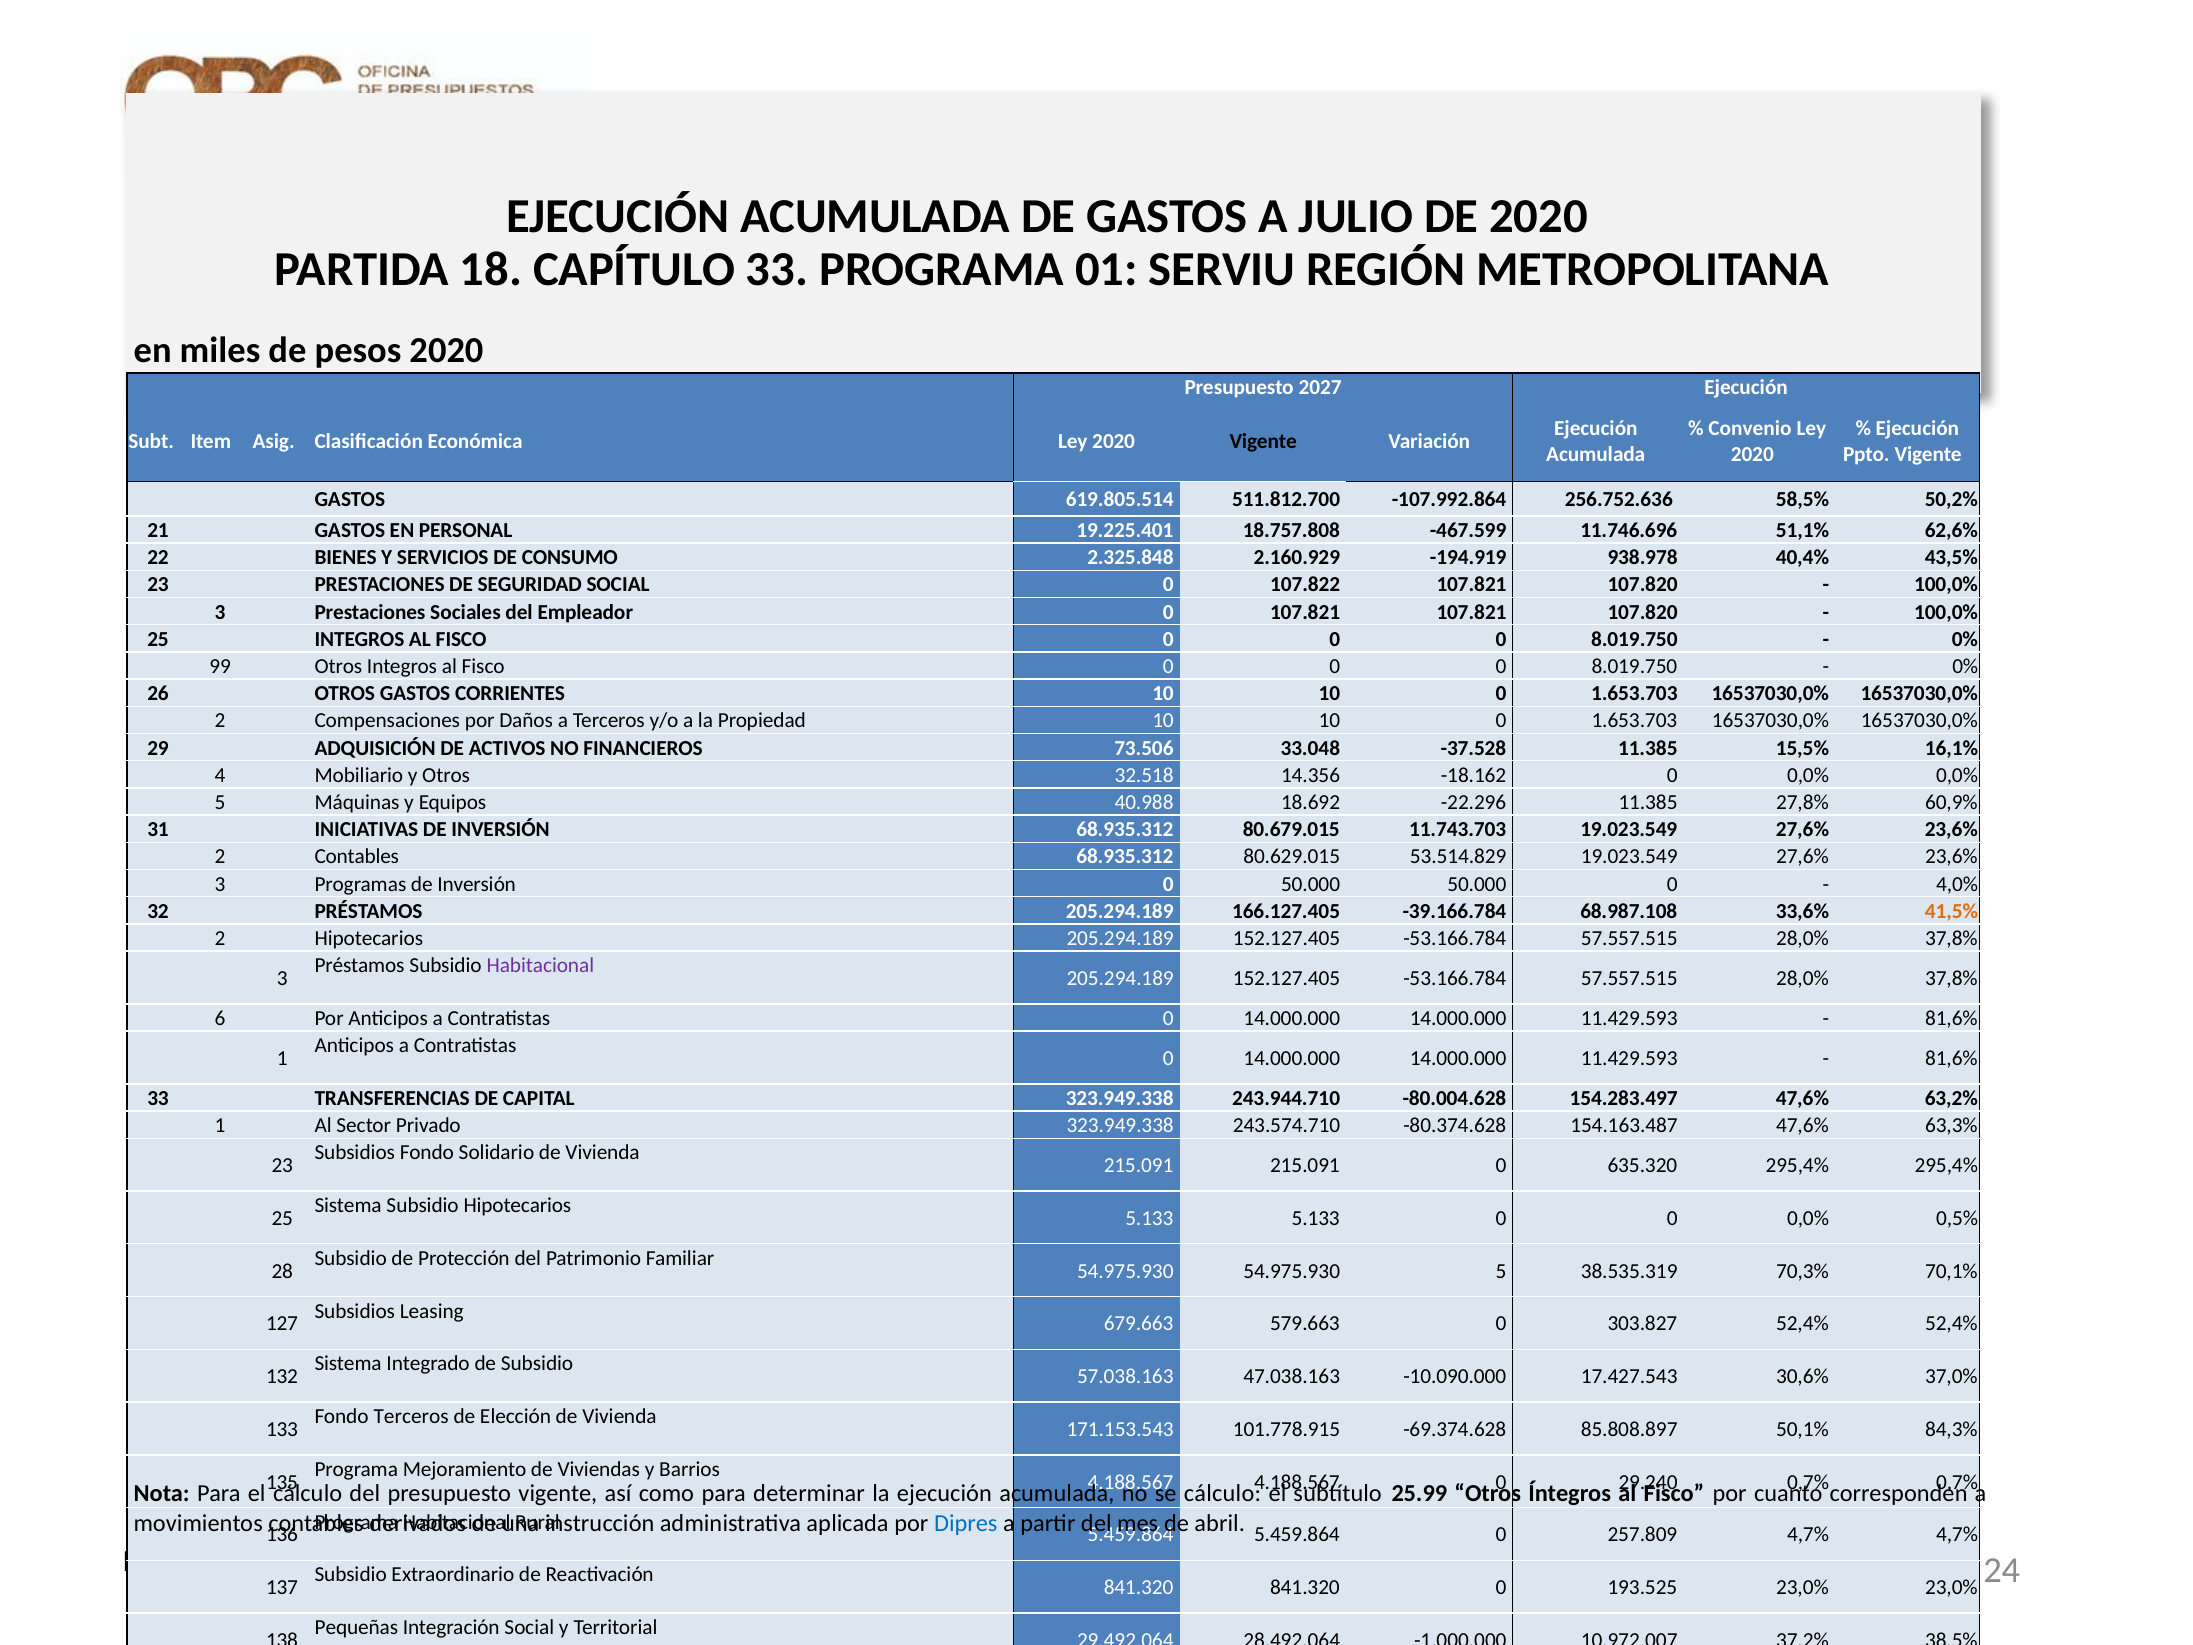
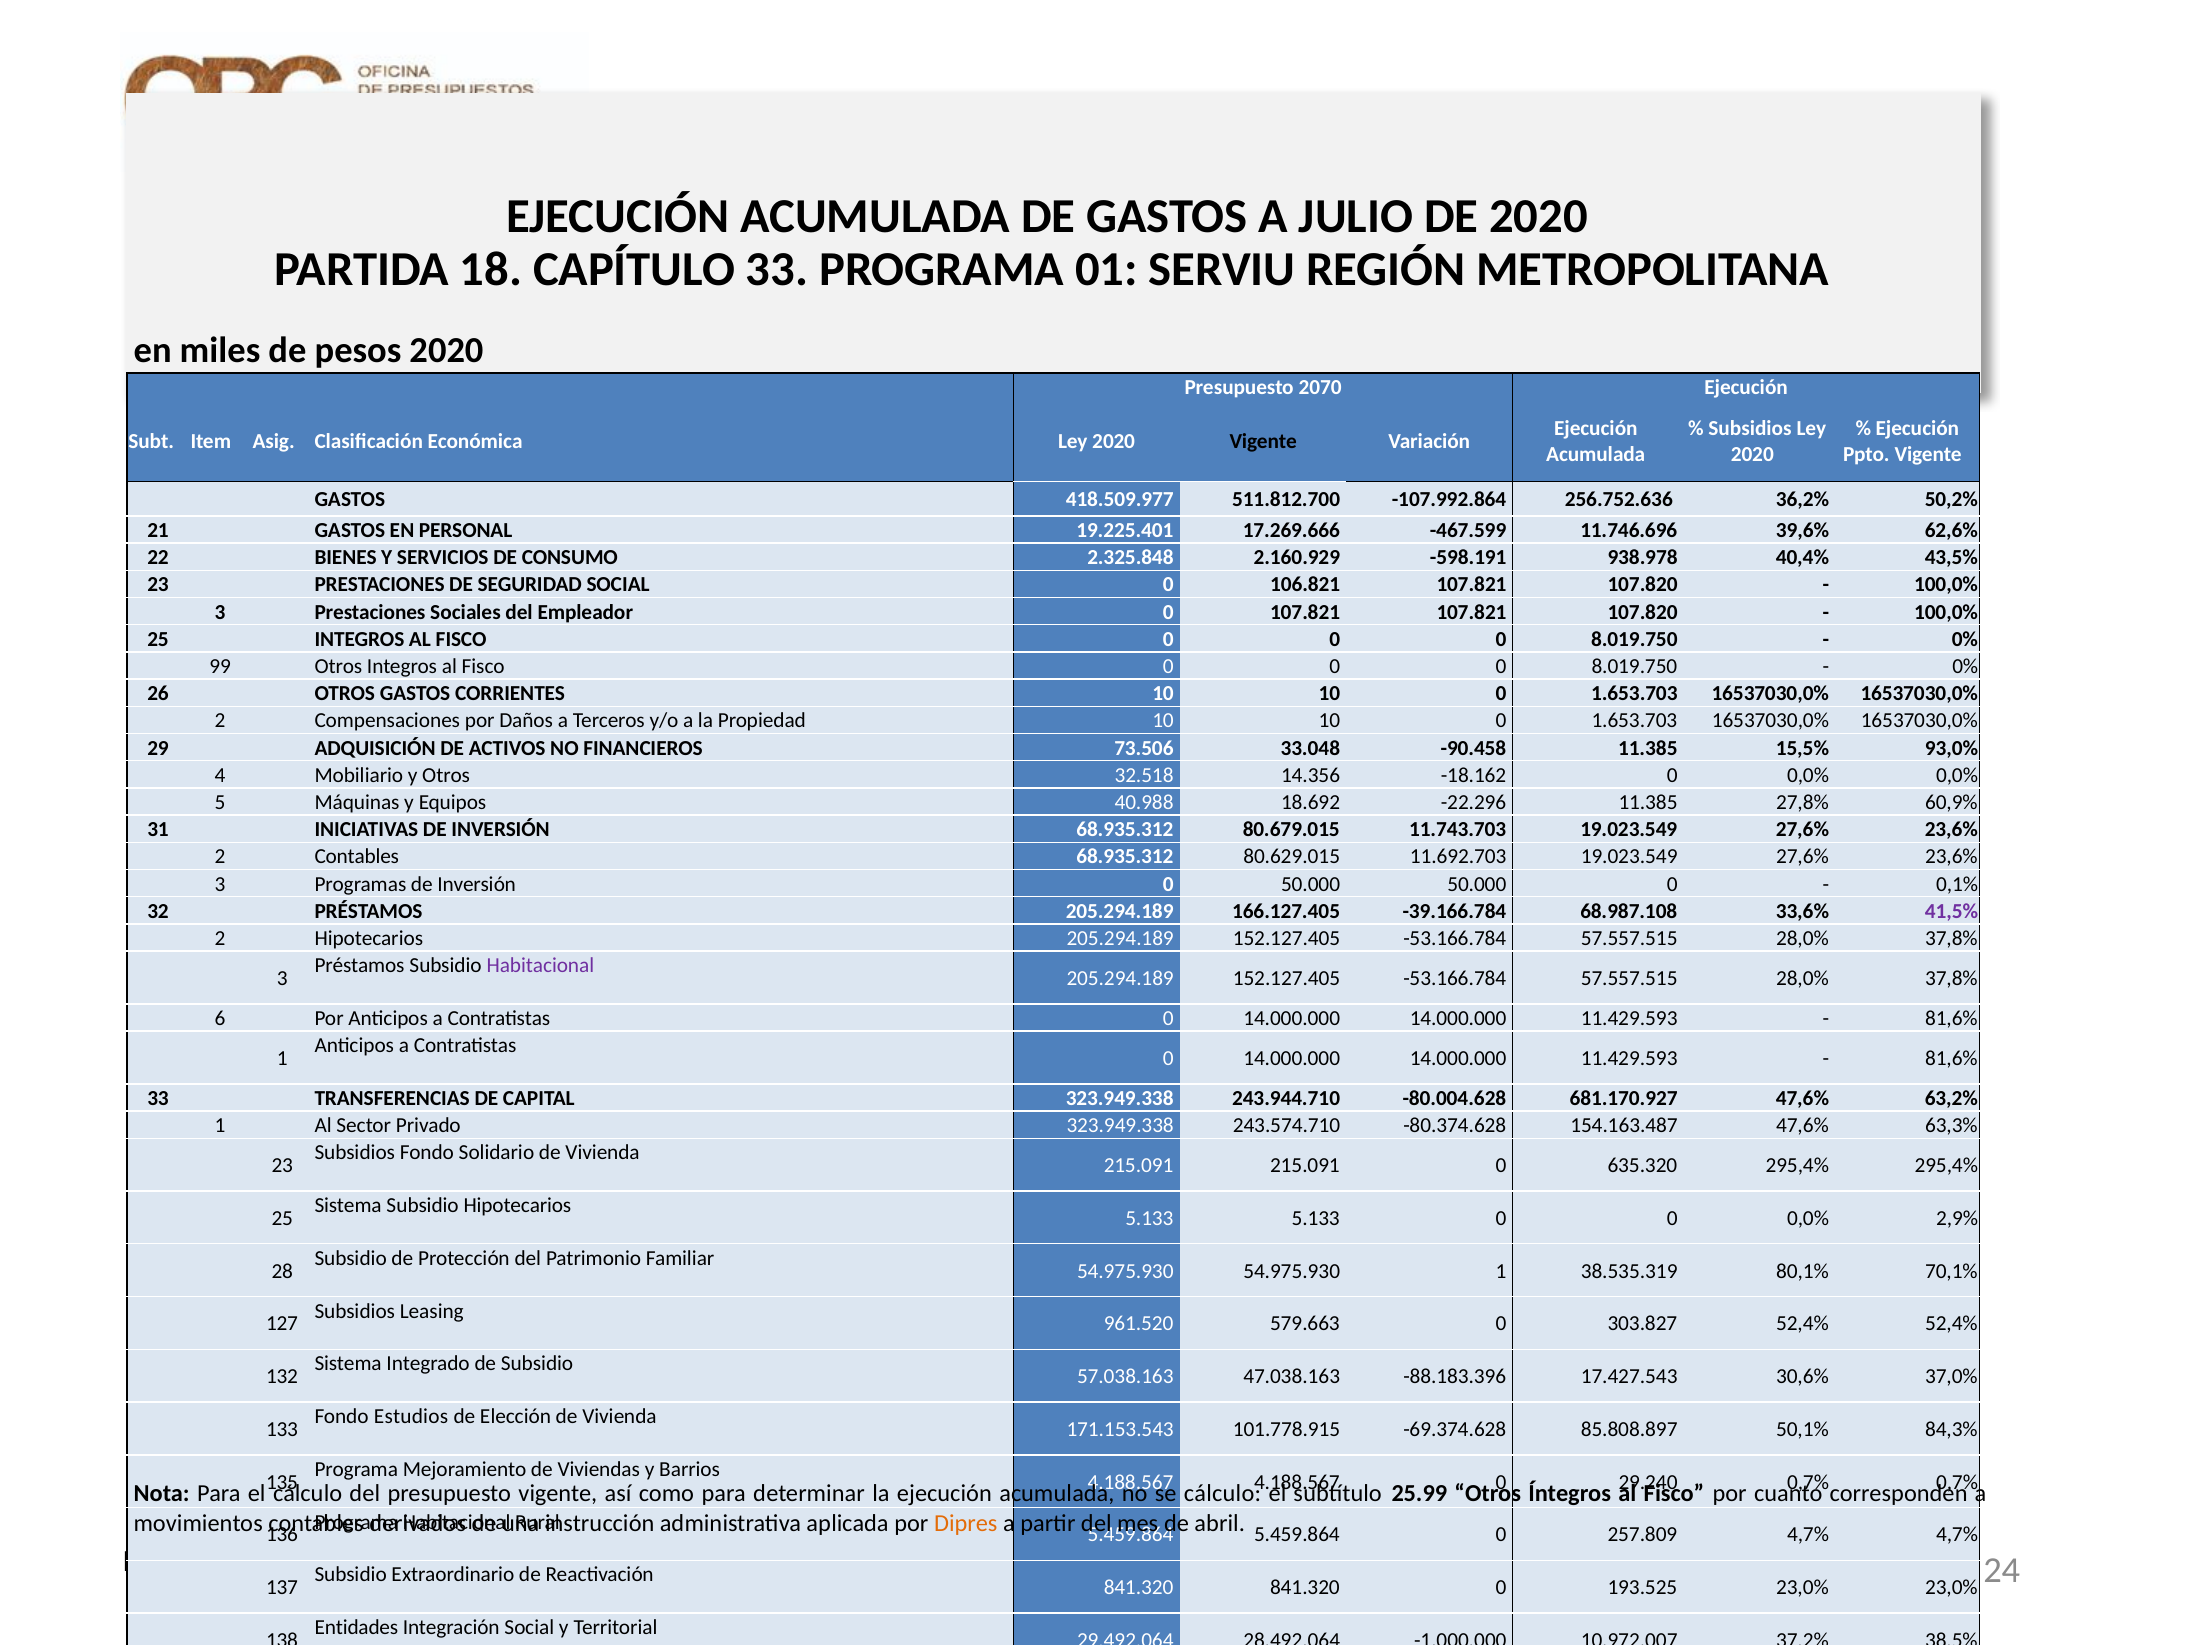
2027: 2027 -> 2070 (1320, 387)
Convenio: Convenio -> Subsidios (1750, 428)
619.805.514: 619.805.514 -> 418.509.977 (1120, 499)
58,5%: 58,5% -> 36,2% (1803, 499)
18.757.808: 18.757.808 -> 17.269.666 (1291, 530)
51,1%: 51,1% -> 39,6% (1803, 530)
-194.919: -194.919 -> -598.191 (1468, 558)
107.822: 107.822 -> 106.821 (1305, 585)
-37.528: -37.528 -> -90.458 (1473, 748)
16,1%: 16,1% -> 93,0% (1951, 748)
53.514.829: 53.514.829 -> 11.692.703 (1458, 857)
4,0%: 4,0% -> 0,1% (1957, 884)
41,5% colour: orange -> purple (1951, 911)
154.283.497: 154.283.497 -> 681.170.927 (1624, 1098)
0,5%: 0,5% -> 2,9% (1957, 1218)
54.975.930 5: 5 -> 1 (1501, 1271)
70,3%: 70,3% -> 80,1% (1803, 1271)
679.663: 679.663 -> 961.520 (1139, 1324)
-10.090.000: -10.090.000 -> -88.183.396 (1455, 1376)
Fondo Terceros: Terceros -> Estudios (411, 1416)
Dipres colour: blue -> orange (966, 1523)
Pequeñas: Pequeñas -> Entidades (356, 1627)
